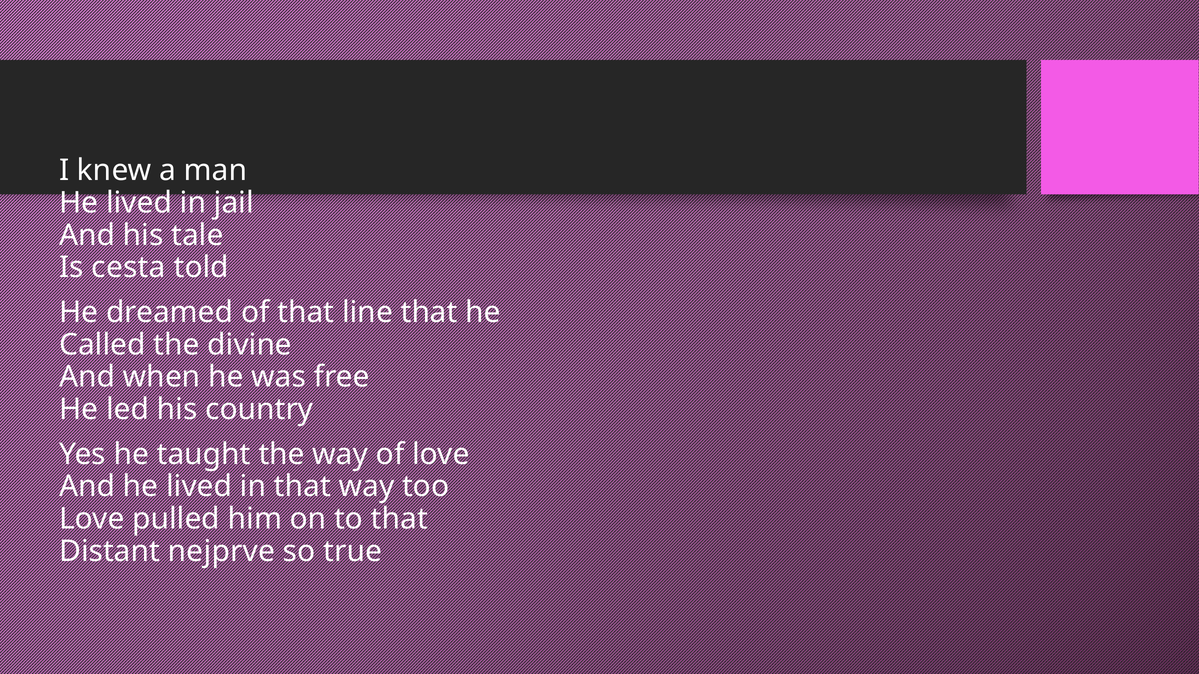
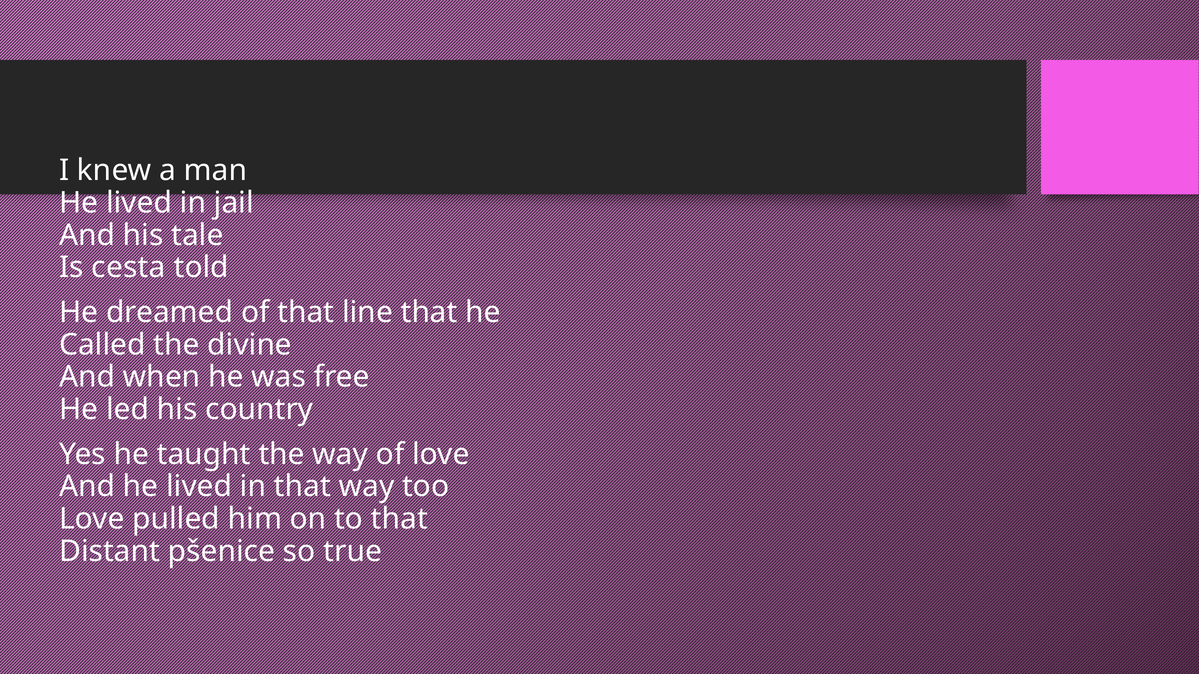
nejprve: nejprve -> pšenice (222, 552)
